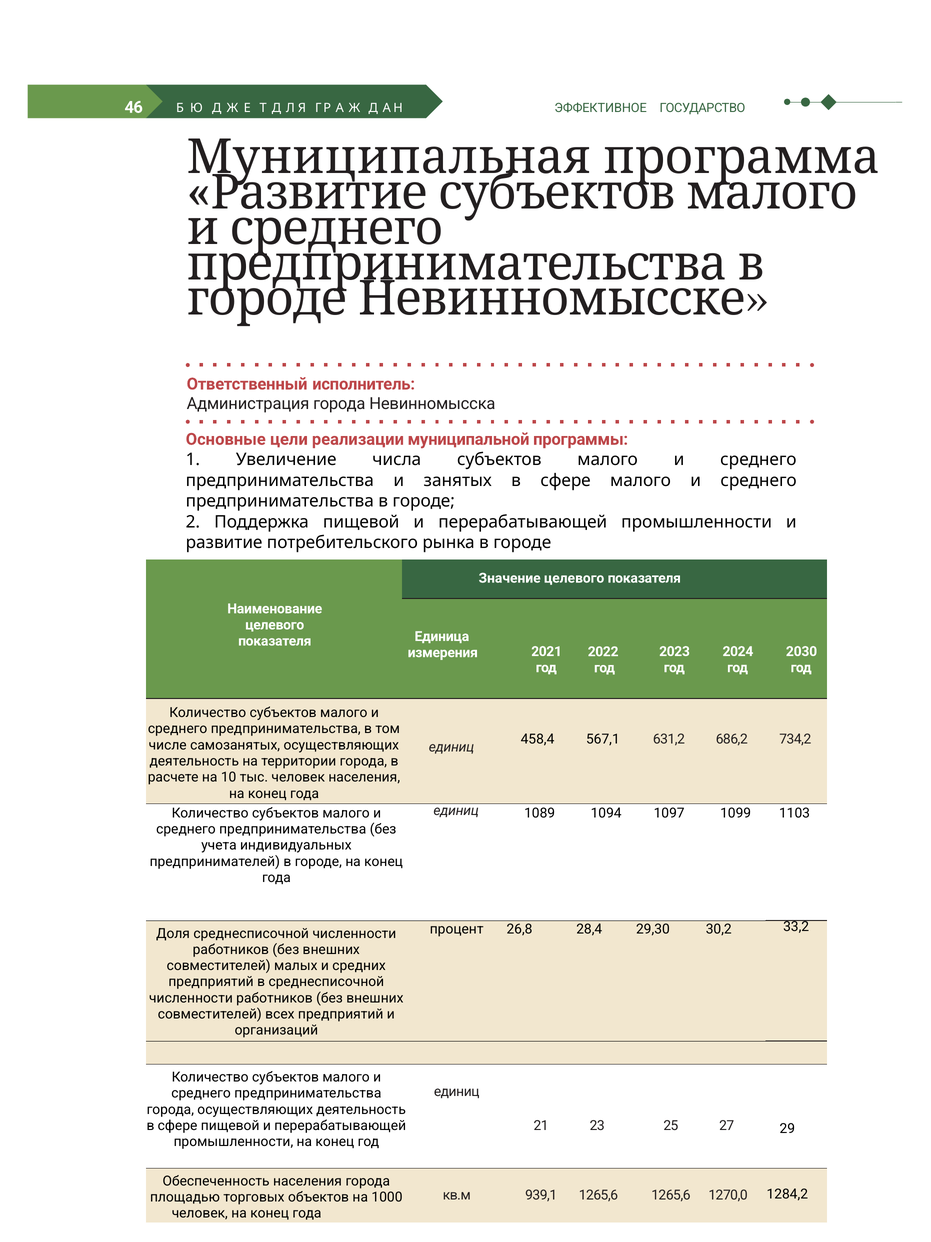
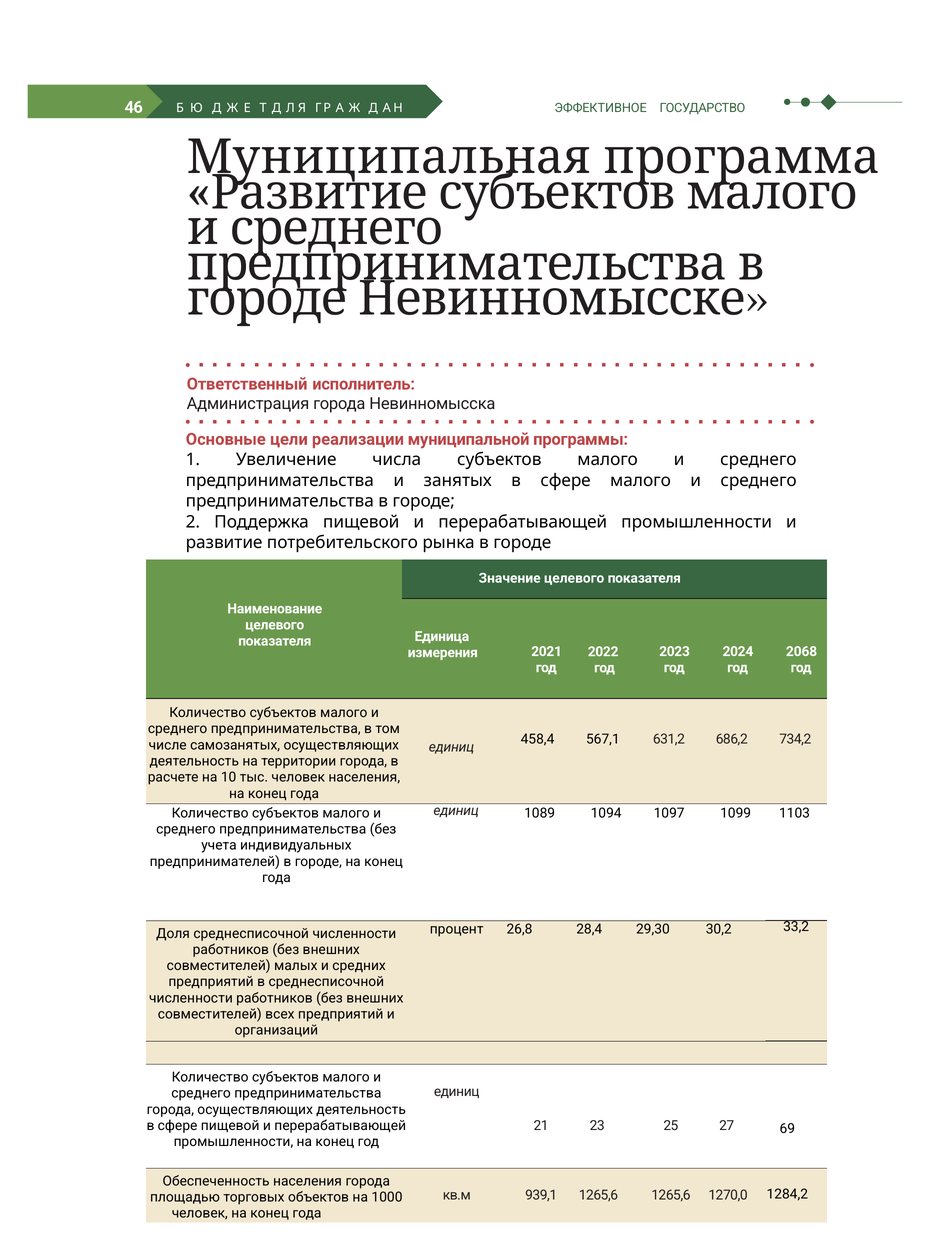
2030: 2030 -> 2068 (802, 651)
29: 29 -> 69 (787, 1128)
